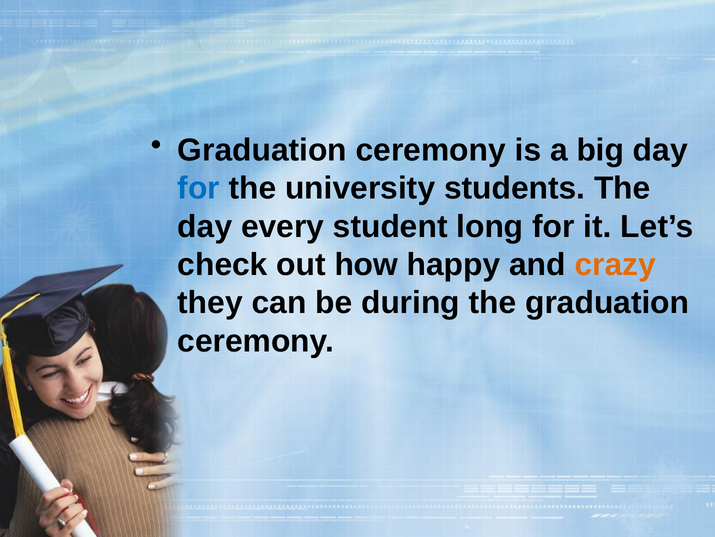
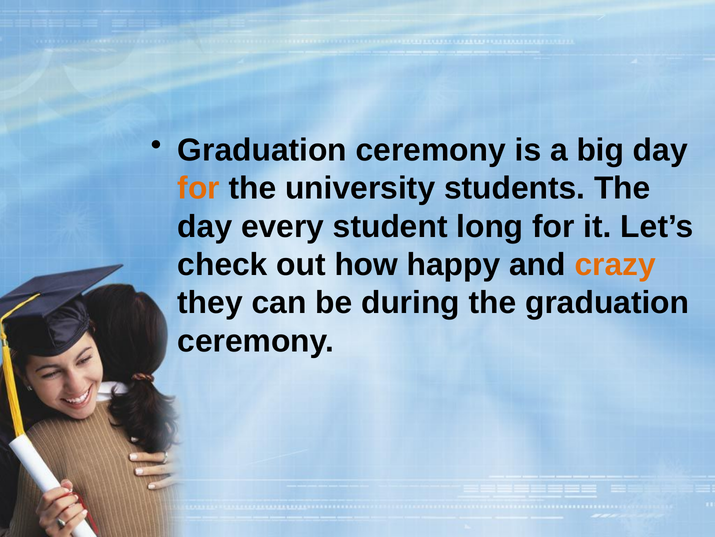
for colour: blue -> orange (199, 188)
